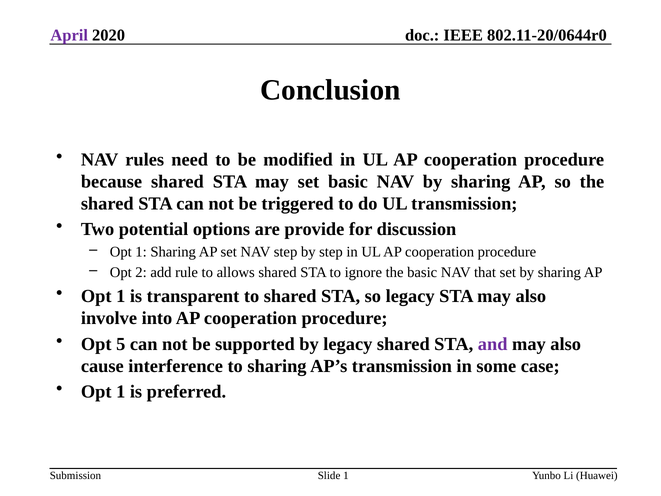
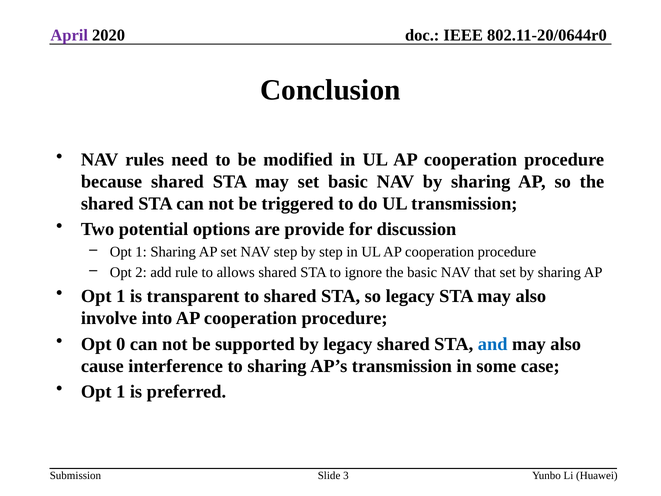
5: 5 -> 0 (121, 344)
and colour: purple -> blue (493, 344)
Slide 1: 1 -> 3 (346, 475)
